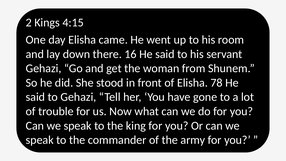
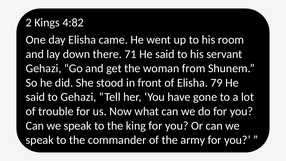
4:15: 4:15 -> 4:82 (73, 23)
16: 16 -> 71 (131, 54)
78: 78 -> 79 (217, 83)
